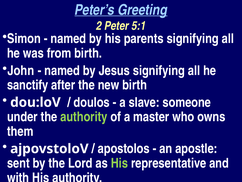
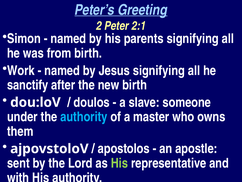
5:1: 5:1 -> 2:1 (139, 26)
John: John -> Work (21, 70)
authority colour: light green -> light blue (84, 117)
